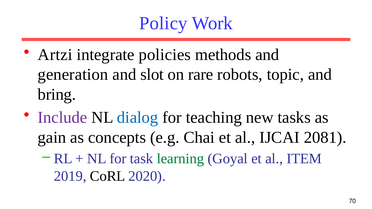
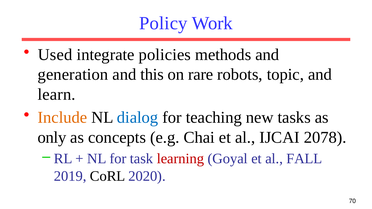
Artzi: Artzi -> Used (55, 55)
slot: slot -> this (152, 75)
bring: bring -> learn (57, 94)
Include colour: purple -> orange (62, 118)
gain: gain -> only (52, 137)
2081: 2081 -> 2078 (325, 137)
learning colour: green -> red (180, 159)
ITEM: ITEM -> FALL (304, 159)
